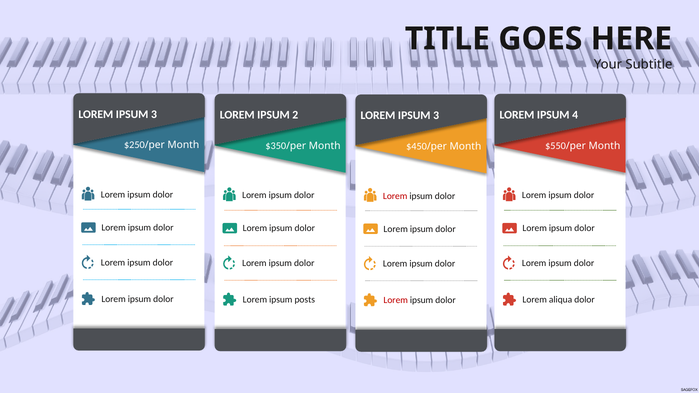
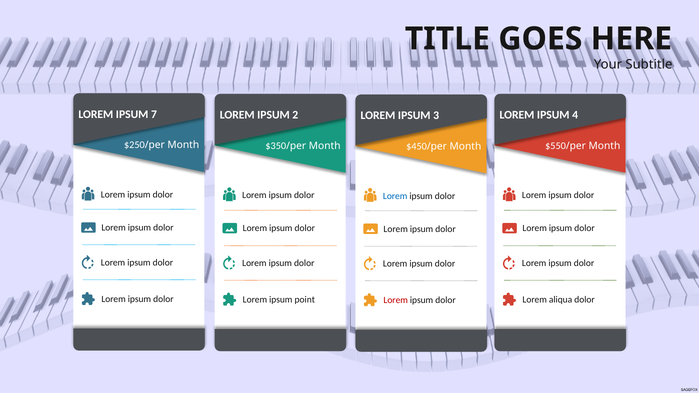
3: 3 -> 7 (154, 114)
Lorem colour: red -> blue (395, 196)
posts: posts -> point (305, 300)
